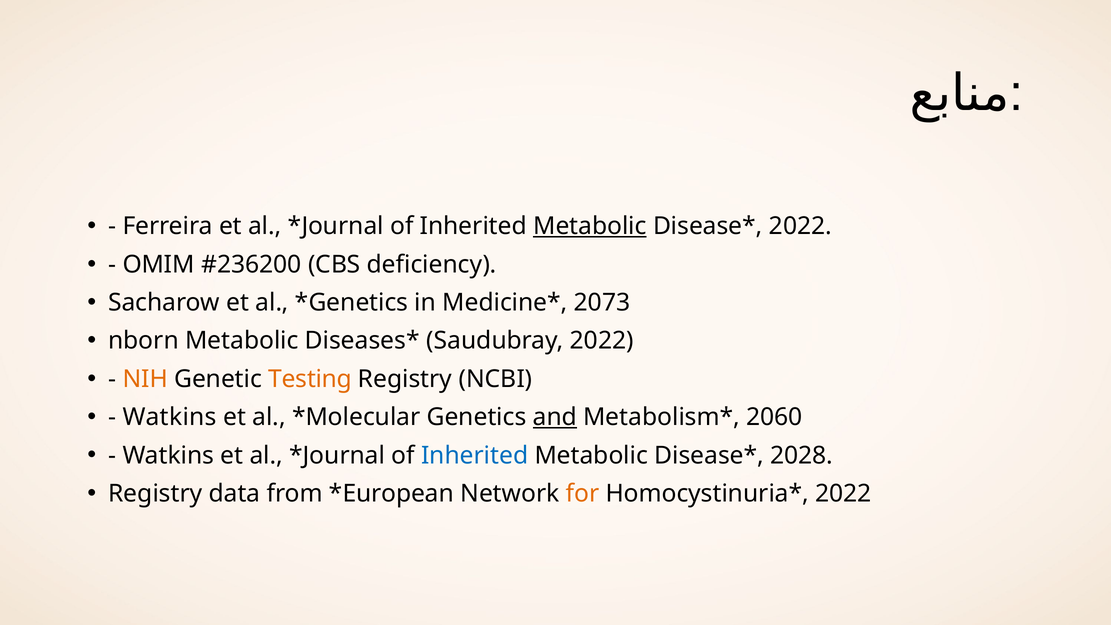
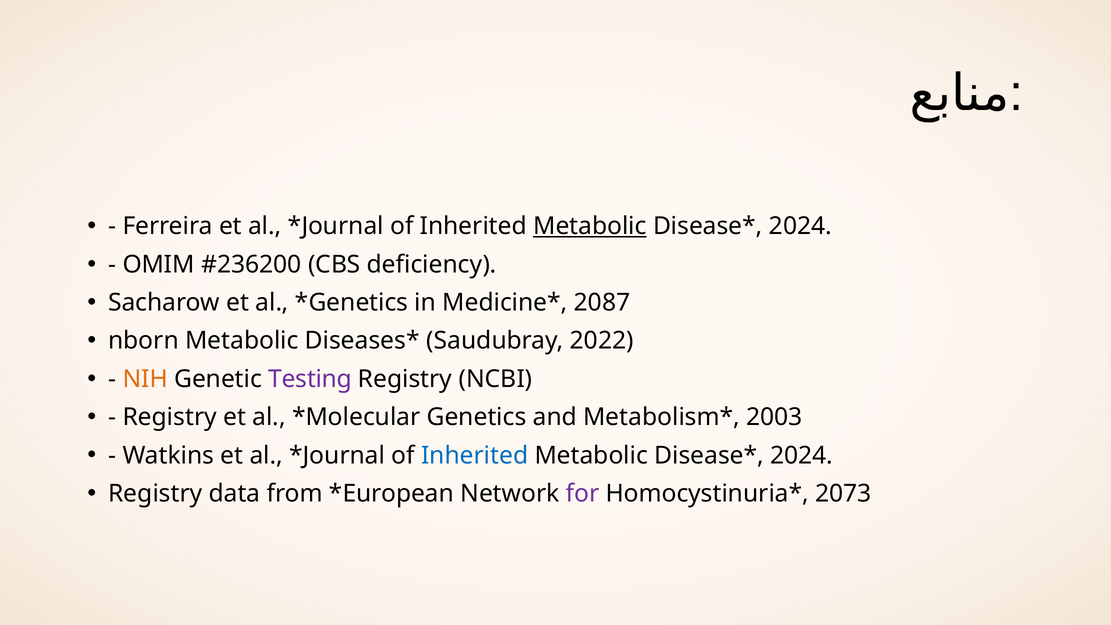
2022: 2022 -> 2024 (800, 226)
2073: 2073 -> 2087 (602, 303)
Testing colour: orange -> purple (310, 379)
Watkins: Watkins -> Registry (170, 417)
and underline: present -> none (555, 417)
2060: 2060 -> 2003 (774, 417)
2028: 2028 -> 2024 (802, 455)
for colour: orange -> purple (582, 494)
2022: 2022 -> 2073 (843, 494)
